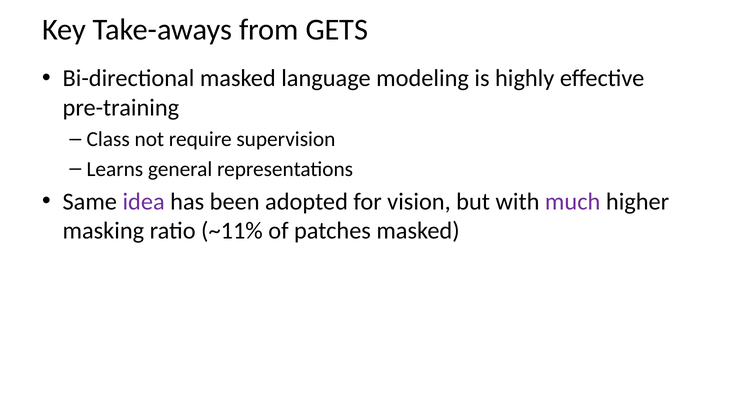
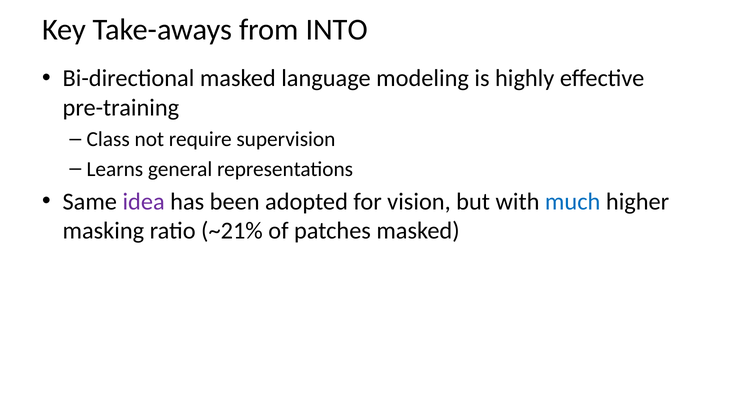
GETS: GETS -> INTO (337, 30)
much colour: purple -> blue (573, 202)
~11%: ~11% -> ~21% (232, 231)
